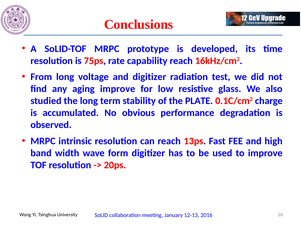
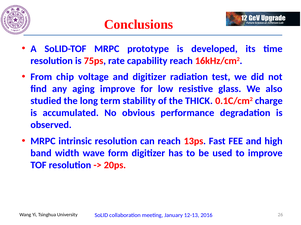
From long: long -> chip (65, 77)
PLATE: PLATE -> THICK (199, 101)
